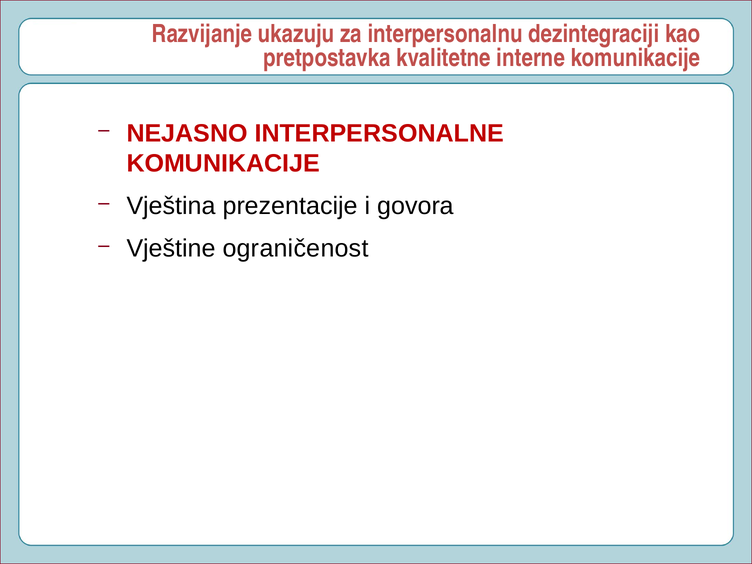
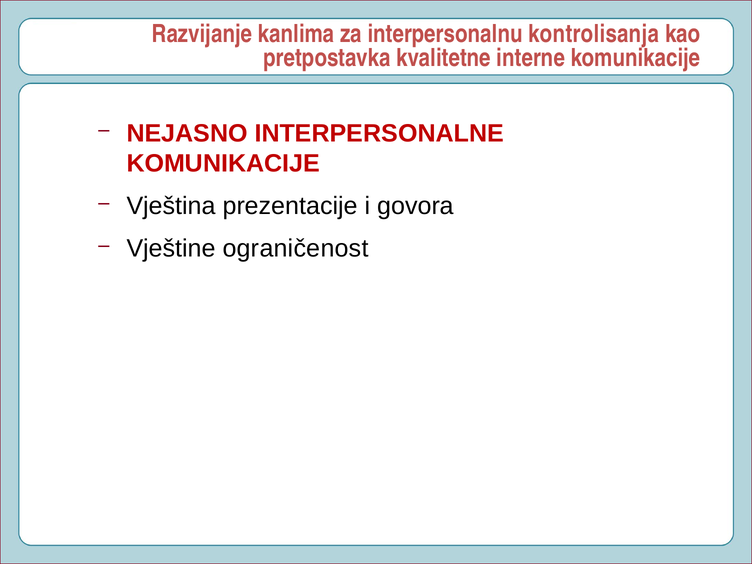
ukazuju: ukazuju -> kanlima (296, 34)
dezintegraciji: dezintegraciji -> kontrolisanja (594, 34)
